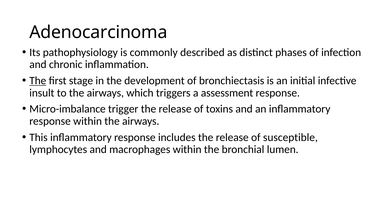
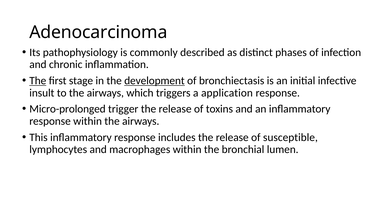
development underline: none -> present (154, 80)
assessment: assessment -> application (227, 93)
Micro-imbalance: Micro-imbalance -> Micro-prolonged (67, 109)
